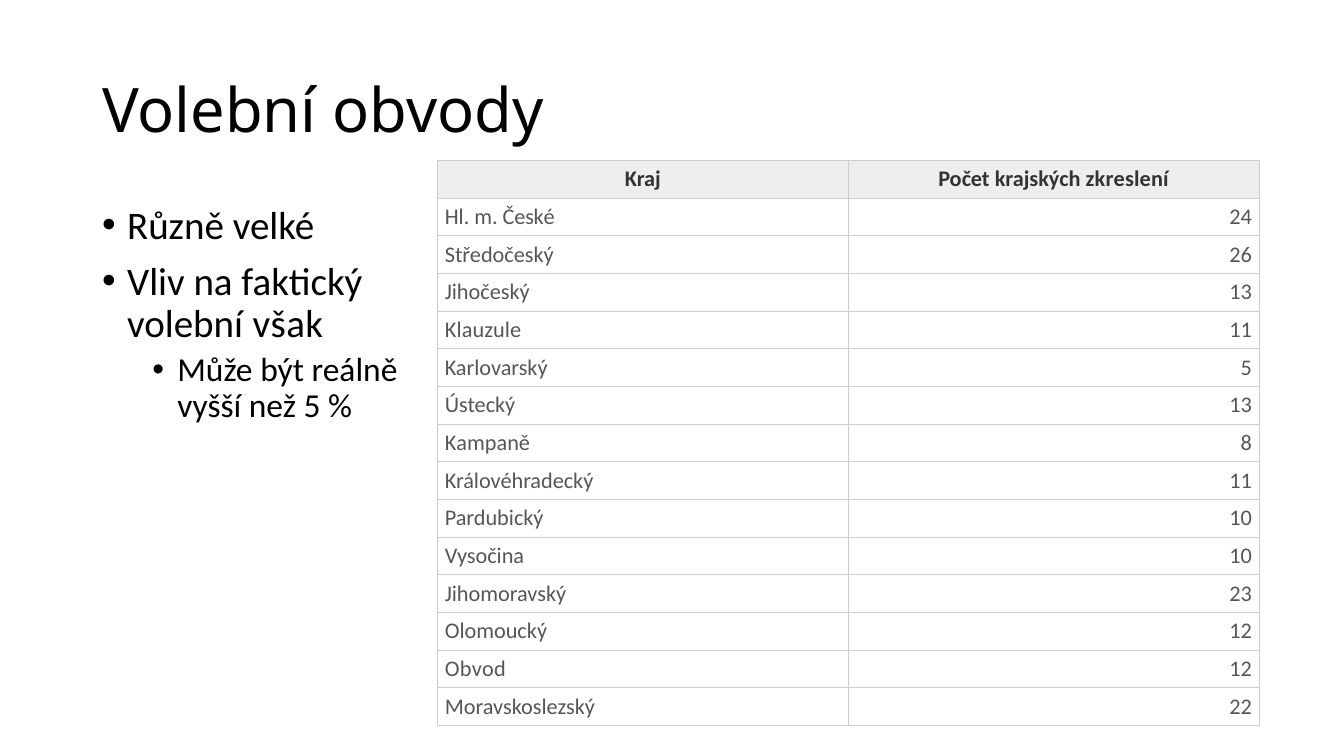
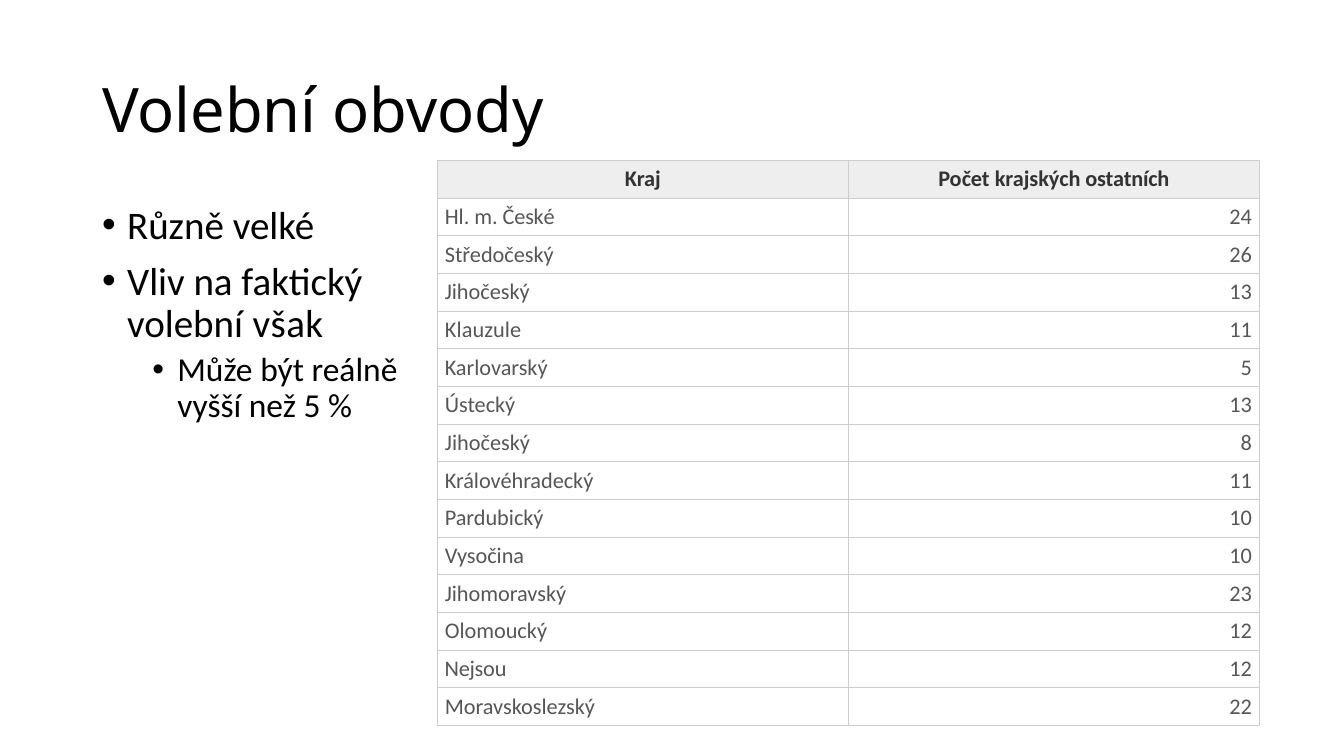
zkreslení: zkreslení -> ostatních (1127, 180)
Kampaně: Kampaně -> Jihočeský (487, 443)
Obvod: Obvod -> Nejsou (476, 669)
